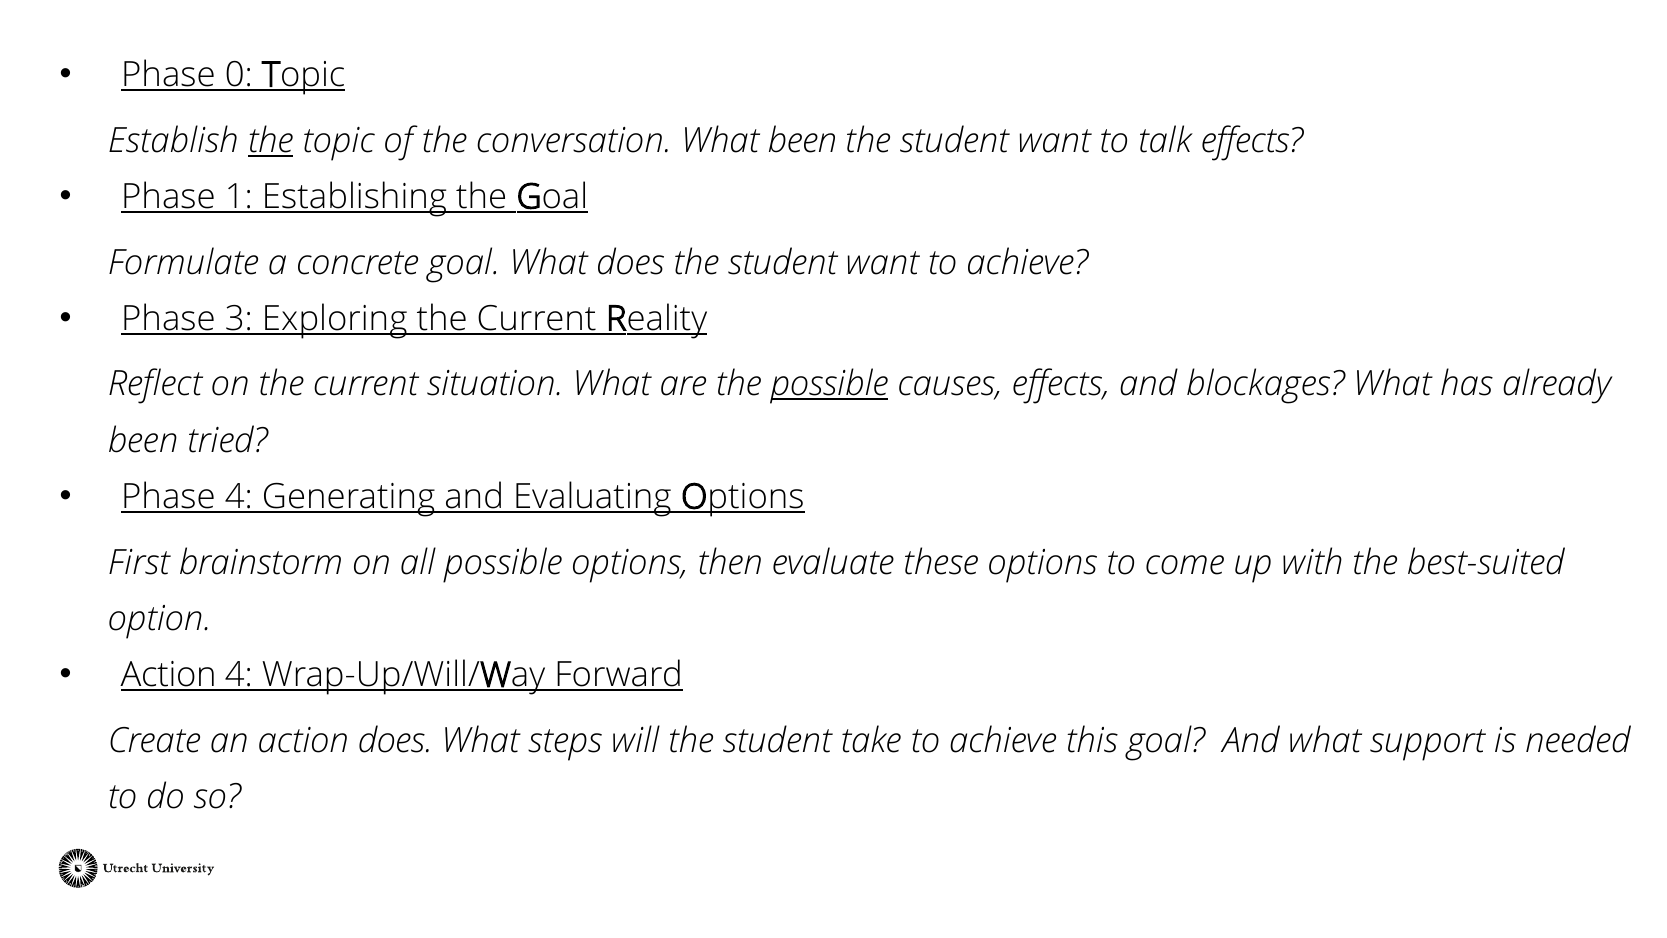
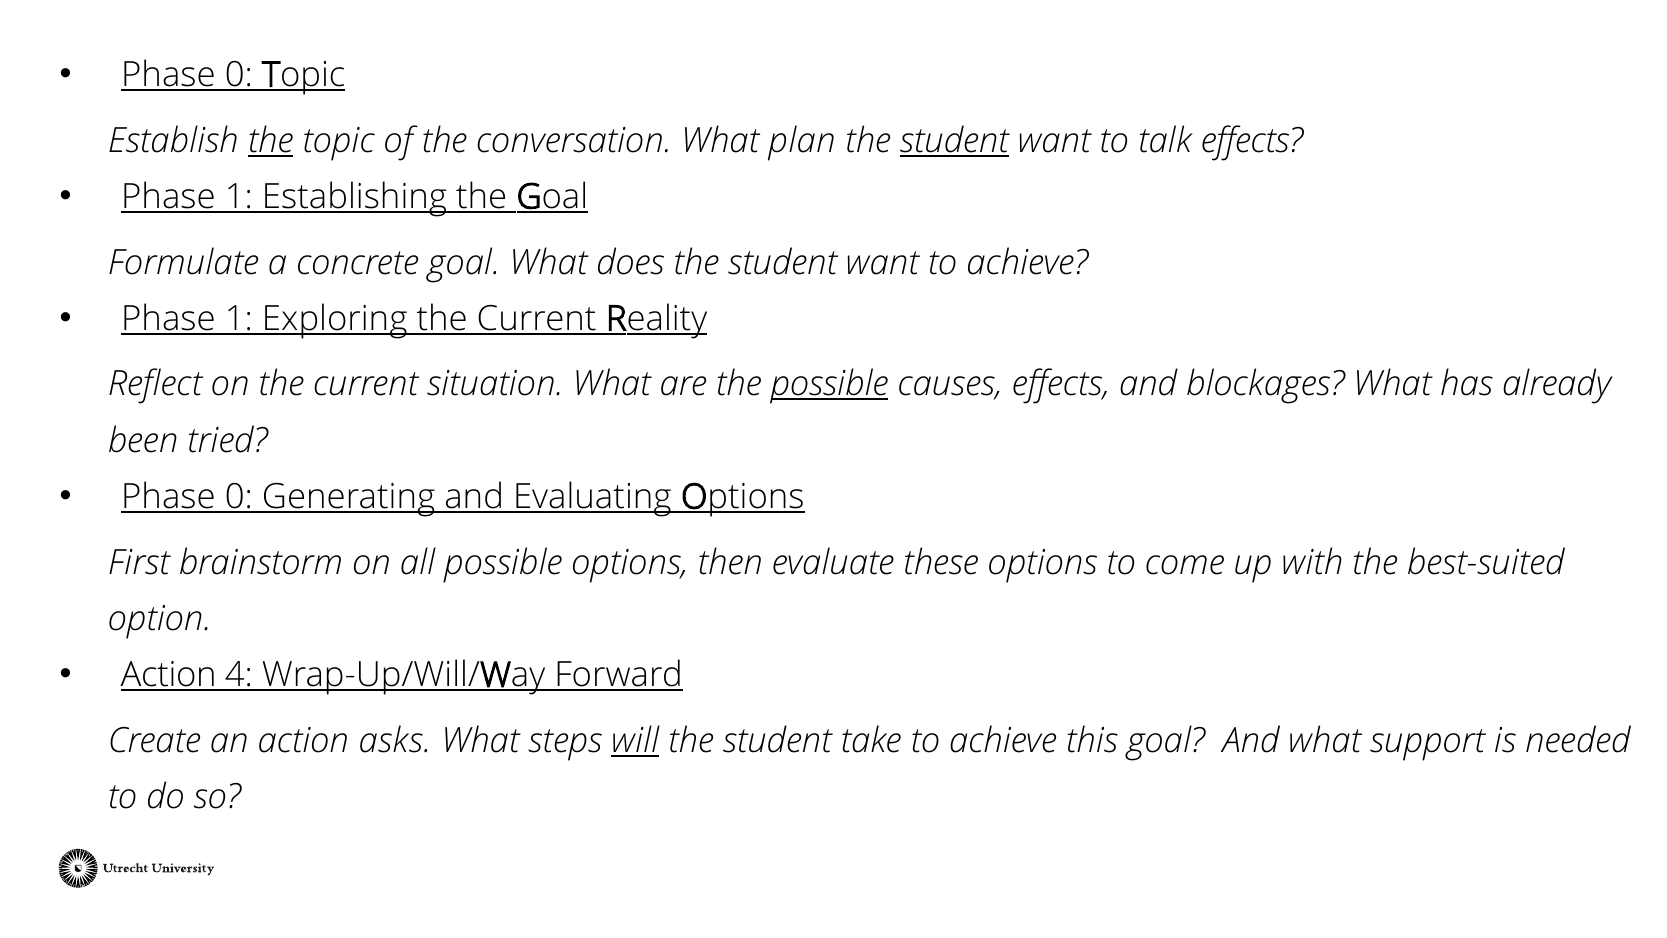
What been: been -> plan (802, 141)
student underline: none -> present (954, 141)
3: 3 -> 1 (239, 319)
4: 4 -> 0 (239, 497)
action does: does -> asks (395, 741)
will underline: none -> present (635, 741)
